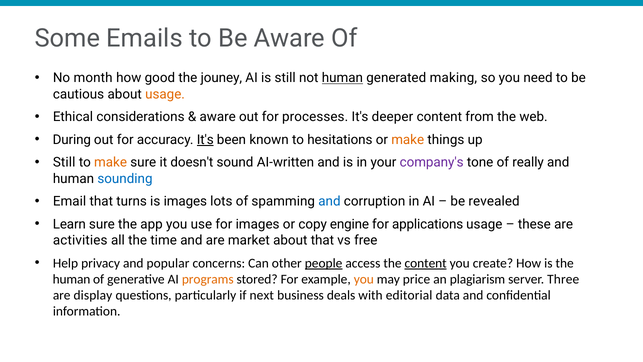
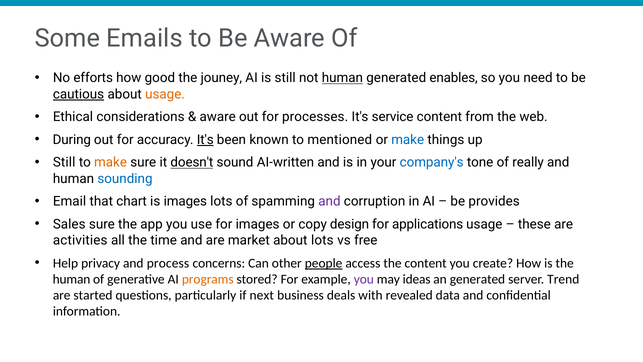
month: month -> efforts (93, 78)
making: making -> enables (454, 78)
cautious underline: none -> present (79, 94)
deeper: deeper -> service (393, 117)
hesitations: hesitations -> mentioned (340, 140)
make colour: orange -> blue (408, 140)
doesn't underline: none -> present (192, 162)
company's colour: purple -> blue (432, 162)
turns: turns -> chart (132, 201)
and colour: blue -> purple (329, 201)
revealed: revealed -> provides (494, 201)
Learn: Learn -> Sales (69, 224)
engine: engine -> design (350, 224)
about that: that -> lots (322, 240)
popular: popular -> process (168, 263)
content underline: present -> none (426, 263)
you colour: orange -> purple (364, 279)
price: price -> ideas (417, 279)
an plagiarism: plagiarism -> generated (477, 279)
Three: Three -> Trend (563, 279)
display: display -> started (93, 295)
editorial: editorial -> revealed (409, 295)
